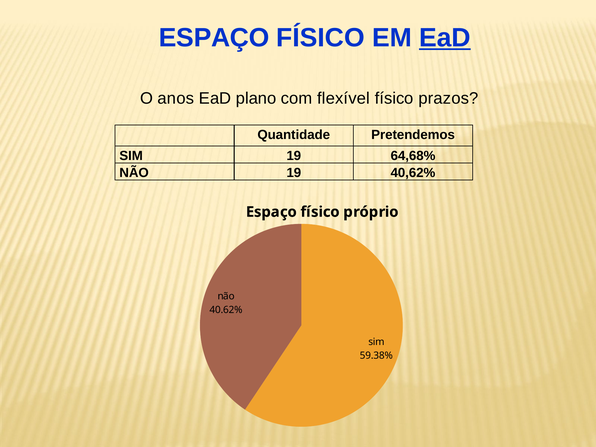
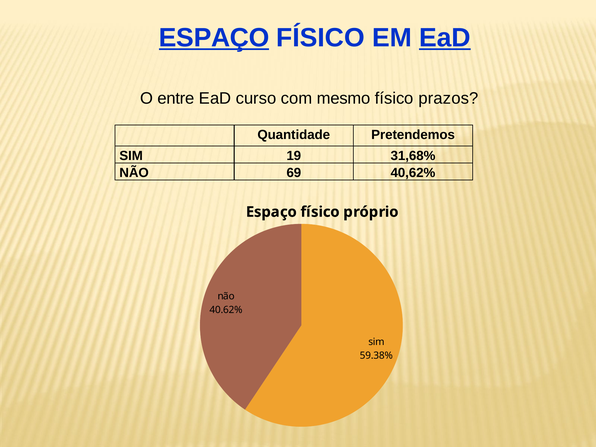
ESPAÇO underline: none -> present (214, 38)
anos: anos -> entre (176, 98)
plano: plano -> curso (256, 98)
flexível: flexível -> mesmo (344, 98)
64,68%: 64,68% -> 31,68% (413, 156)
NÃO 19: 19 -> 69 (294, 173)
